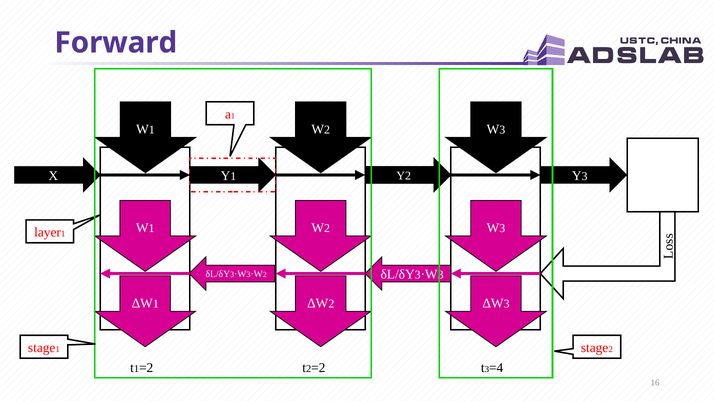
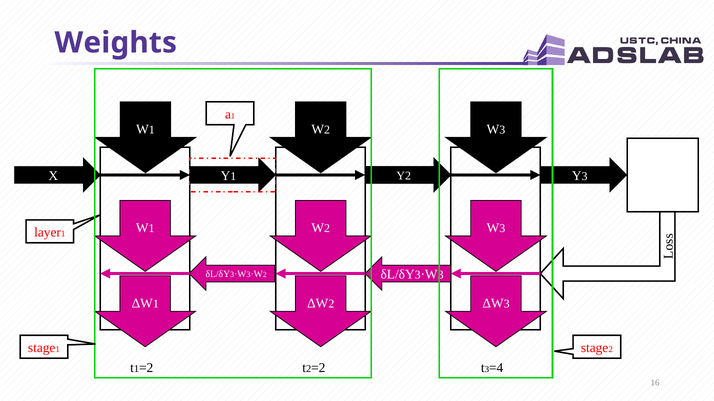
Forward: Forward -> Weights (116, 43)
